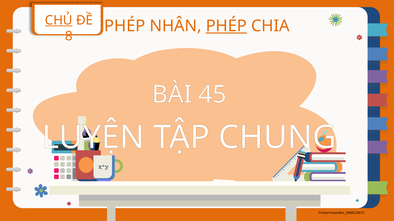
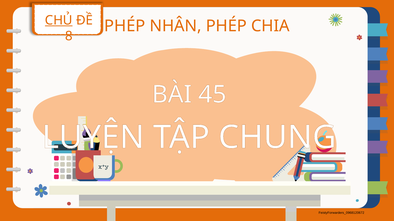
PHÉP underline: present -> none (226, 26)
